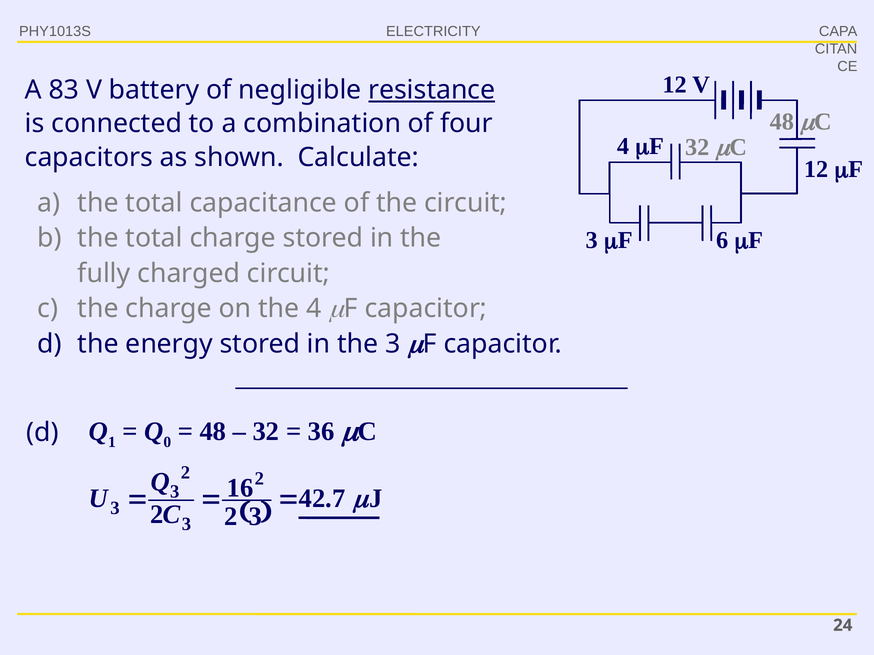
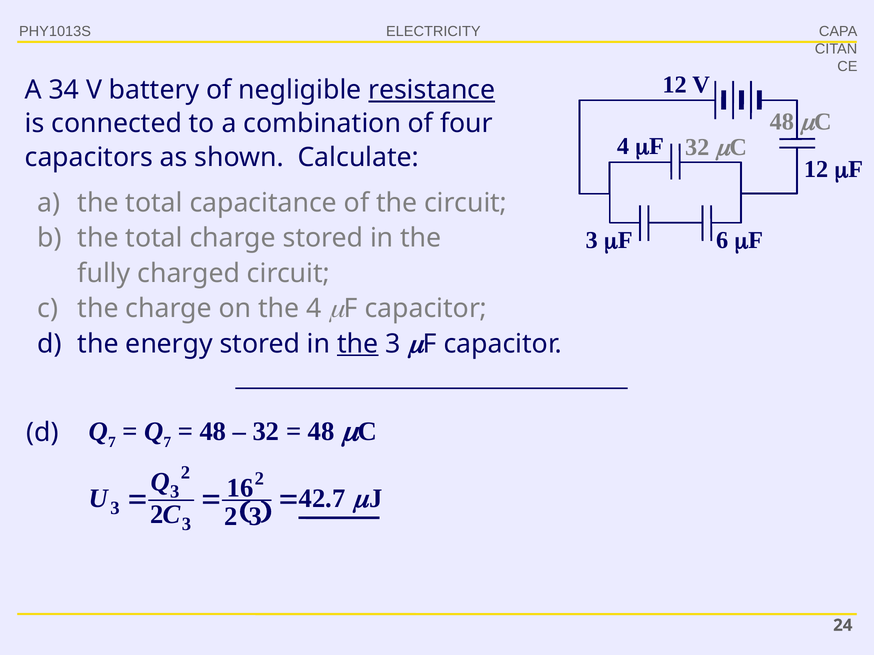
83: 83 -> 34 (64, 90)
the underline: none -> present (358, 344)
1: 1 -> 7 (112, 442)
0: 0 -> 7 (167, 442)
36: 36 -> 48 (321, 432)
